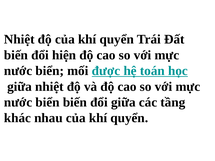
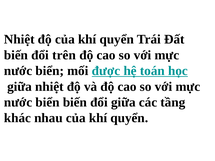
hiện: hiện -> trên (64, 55)
